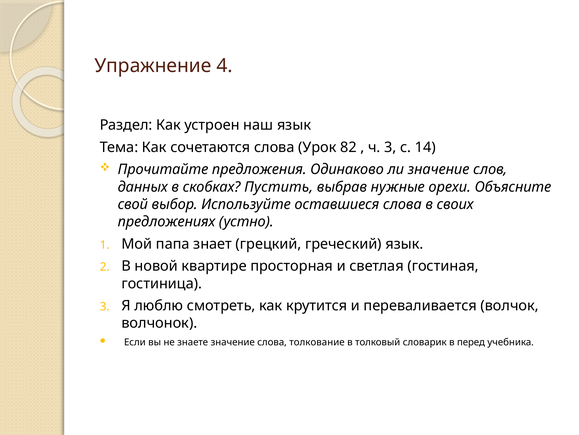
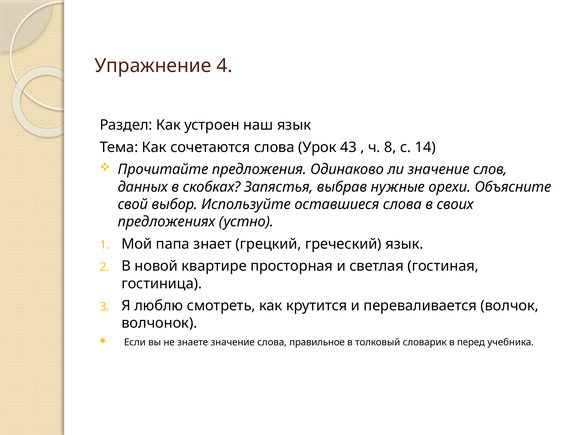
82: 82 -> 43 (348, 147)
ч 3: 3 -> 8 (390, 147)
Пустить: Пустить -> Запястья (279, 187)
толкование: толкование -> правильное (317, 342)
